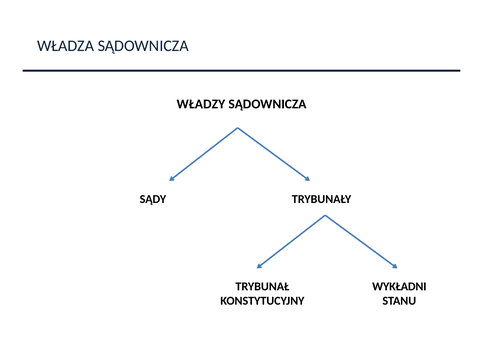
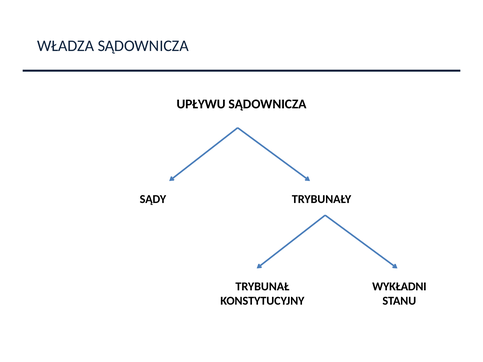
WŁADZY: WŁADZY -> UPŁYWU (201, 104)
